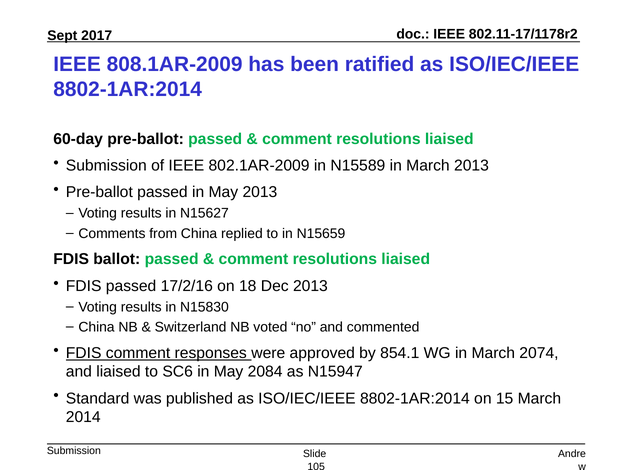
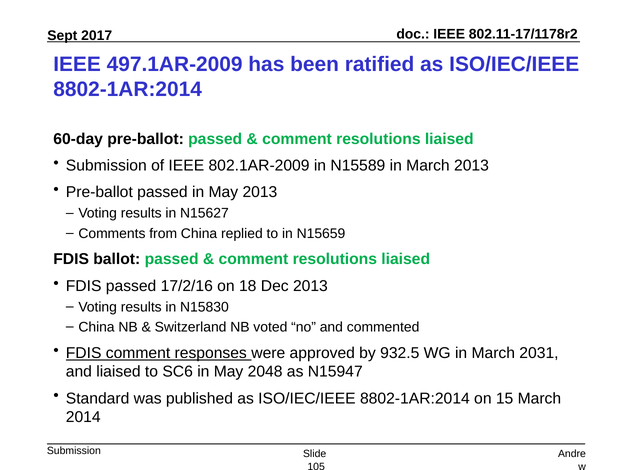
808.1AR-2009: 808.1AR-2009 -> 497.1AR-2009 (175, 64)
854.1: 854.1 -> 932.5 (400, 353)
2074: 2074 -> 2031 (539, 353)
2084: 2084 -> 2048 (265, 372)
